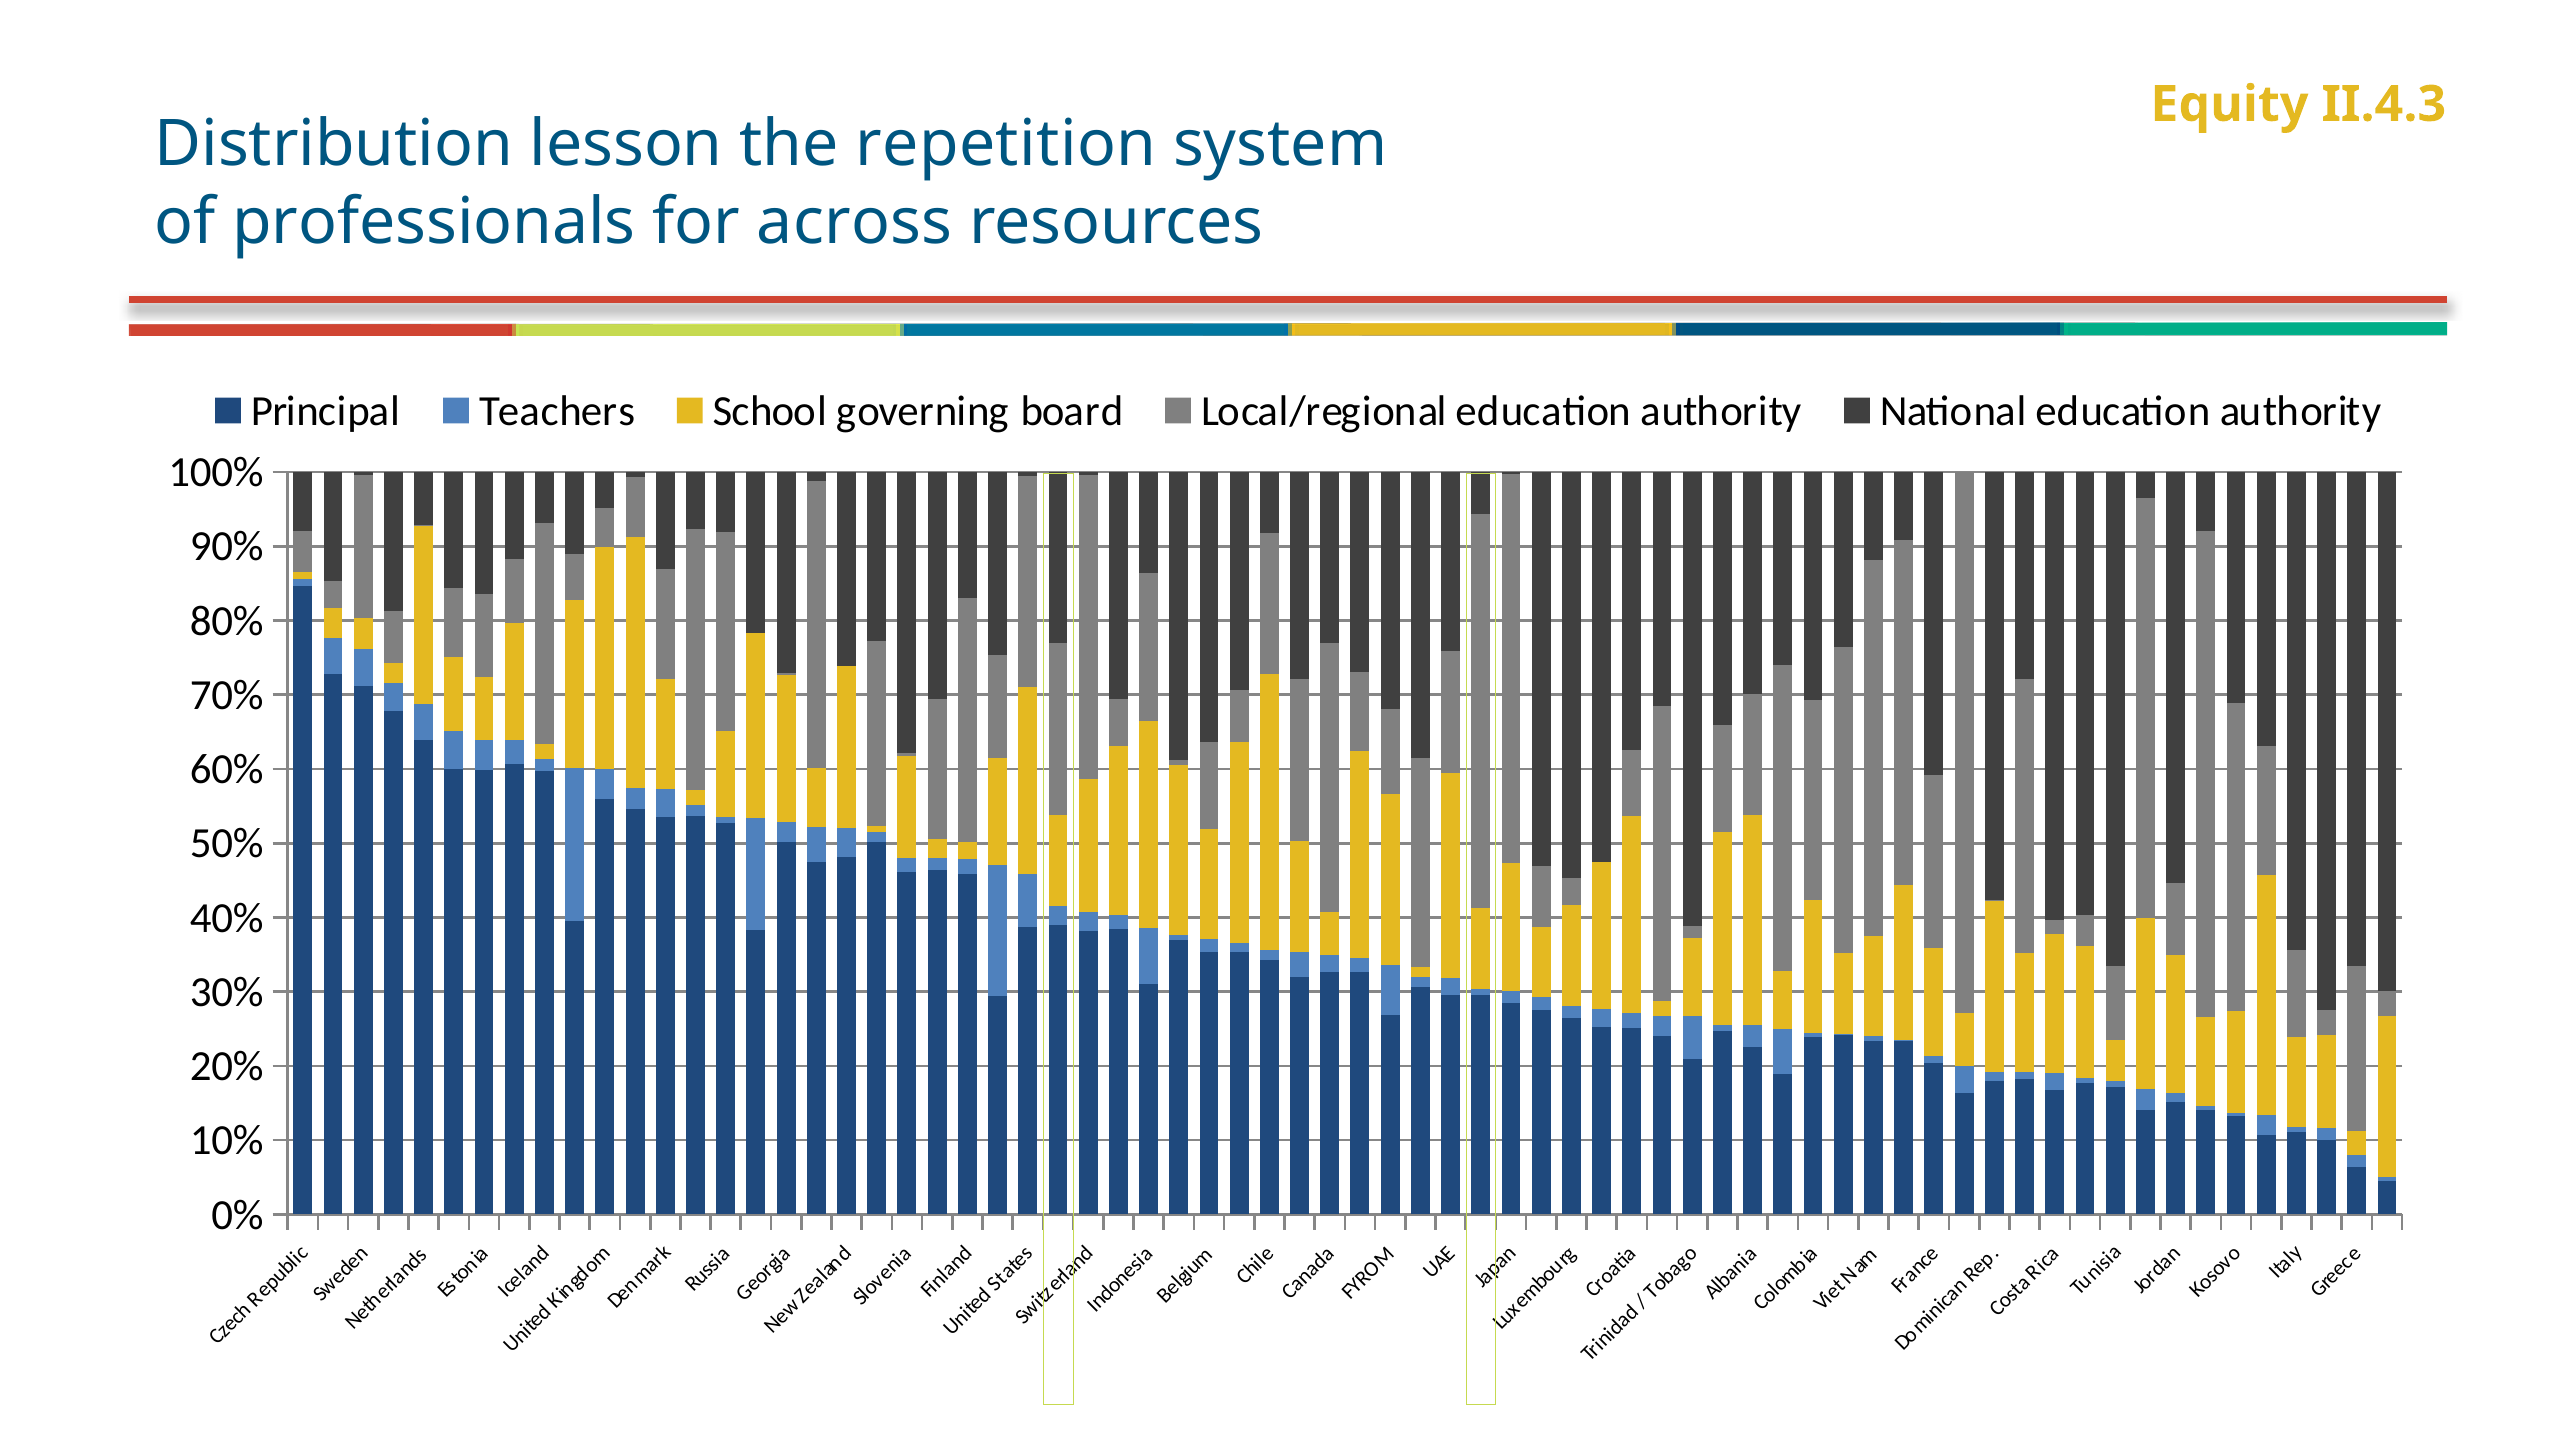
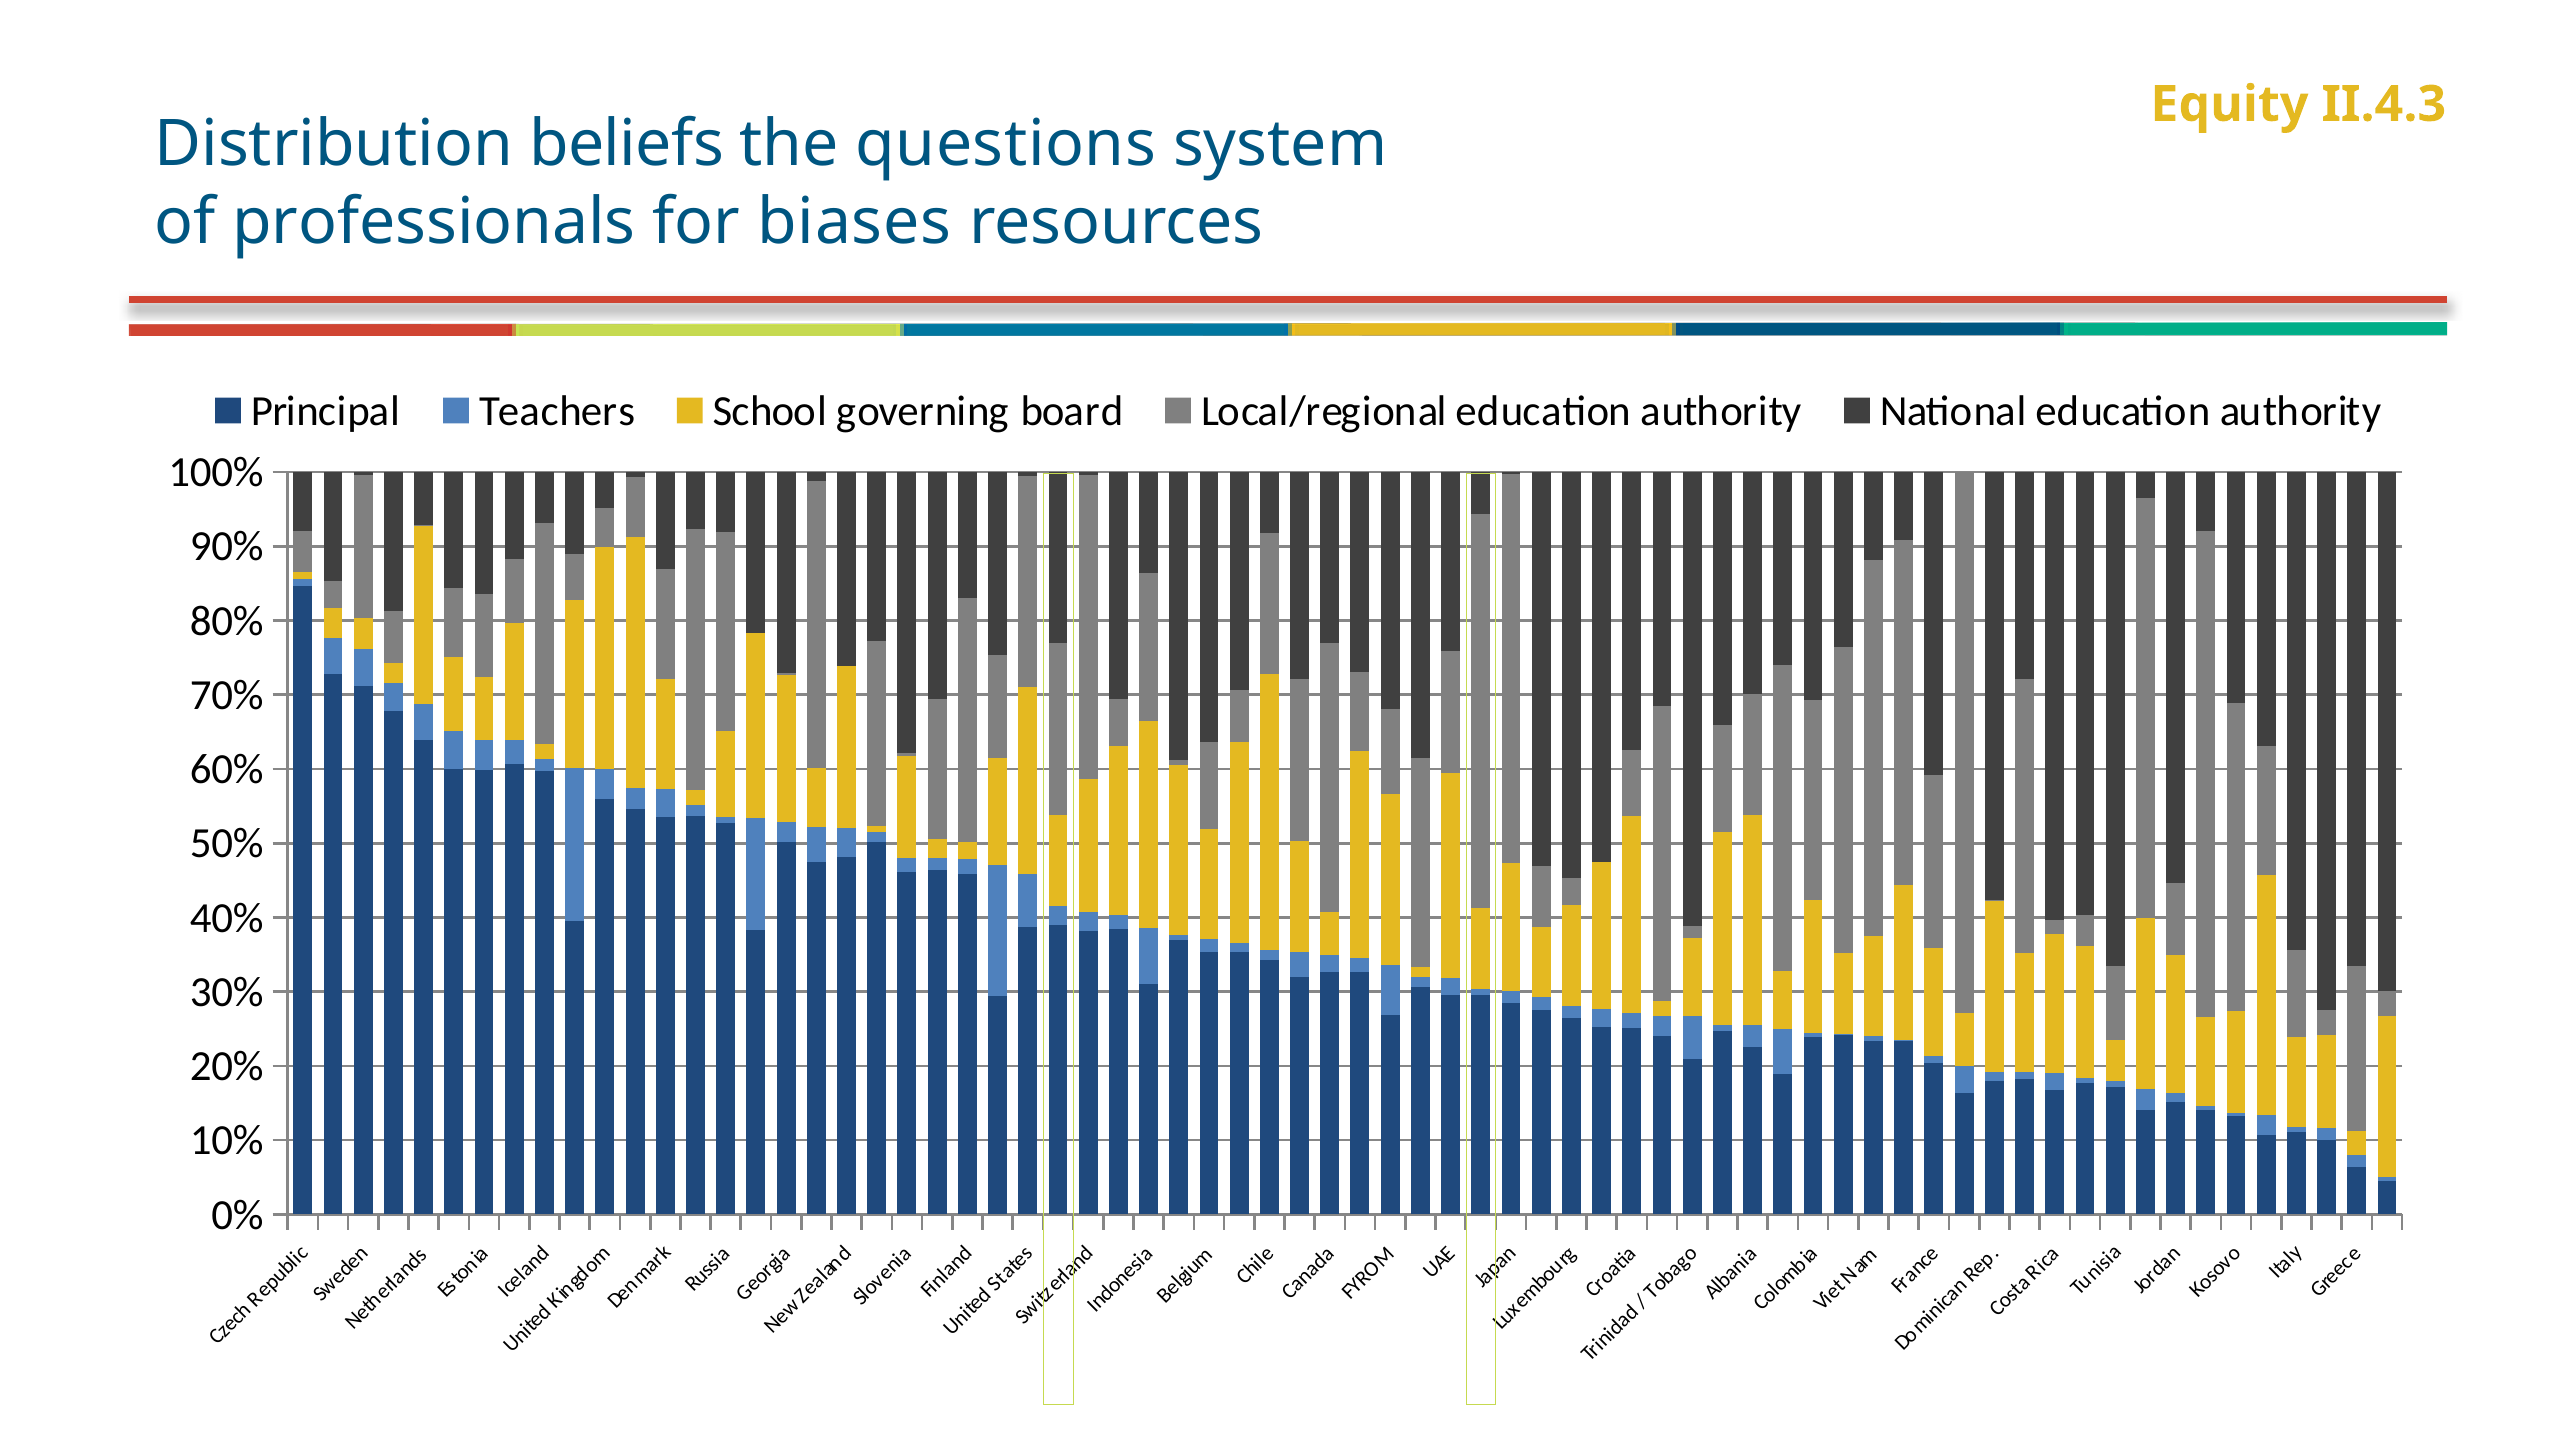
lesson: lesson -> beliefs (627, 145)
repetition: repetition -> questions (1006, 145)
across: across -> biases (854, 222)
